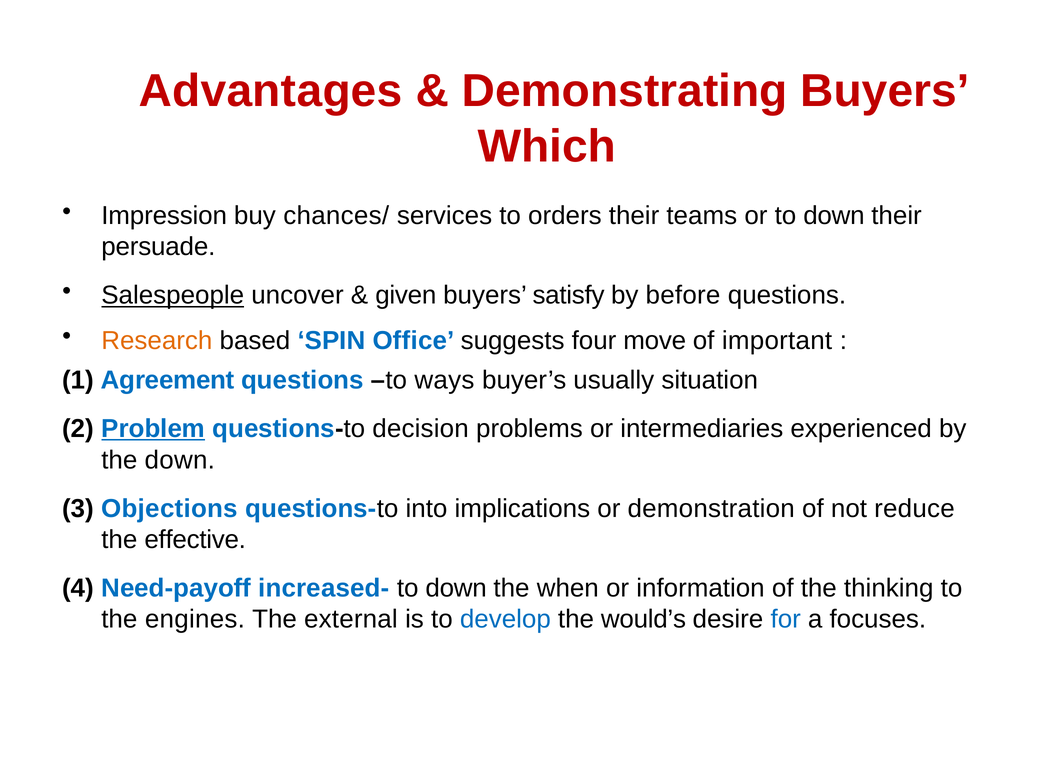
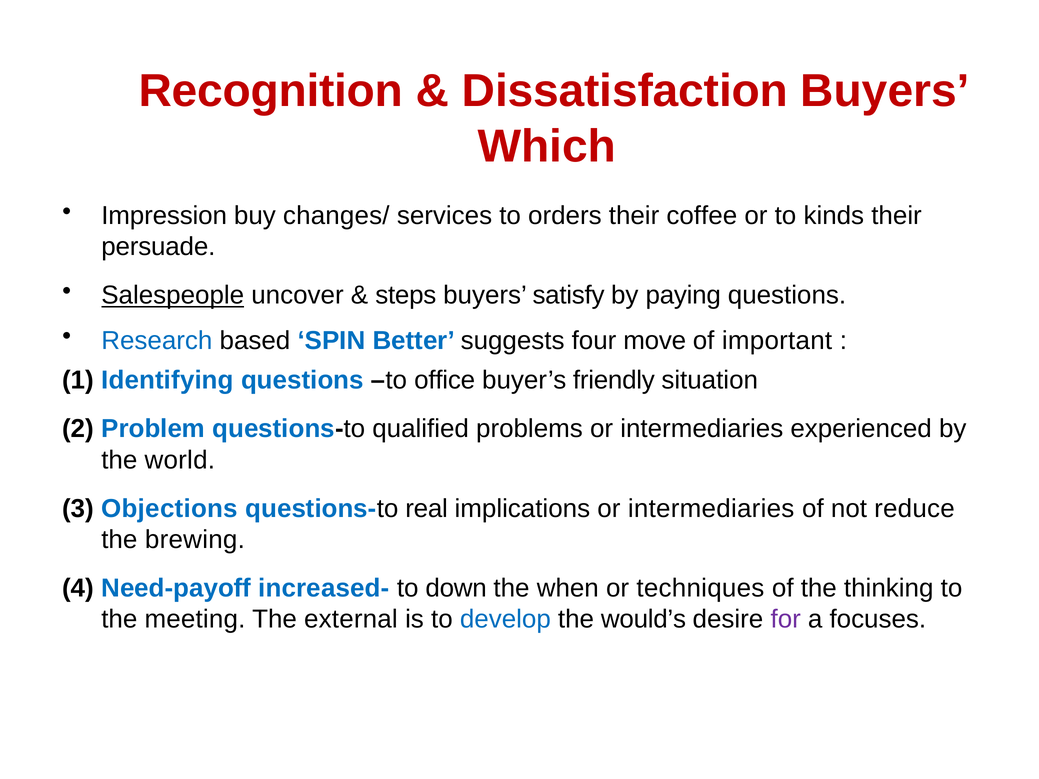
Advantages: Advantages -> Recognition (271, 91)
Demonstrating: Demonstrating -> Dissatisfaction (625, 91)
chances/: chances/ -> changes/ (336, 216)
teams: teams -> coffee (702, 216)
or to down: down -> kinds (834, 216)
given: given -> steps (406, 296)
before: before -> paying (683, 296)
Research colour: orange -> blue (157, 341)
Office: Office -> Better (414, 341)
Agreement: Agreement -> Identifying (168, 380)
ways: ways -> office (445, 380)
usually: usually -> friendly (614, 380)
Problem underline: present -> none (153, 429)
decision: decision -> qualified (421, 429)
the down: down -> world (180, 460)
into: into -> real (427, 509)
implications or demonstration: demonstration -> intermediaries (711, 509)
effective: effective -> brewing (195, 540)
information: information -> techniques (700, 588)
engines: engines -> meeting (195, 619)
for colour: blue -> purple (786, 619)
